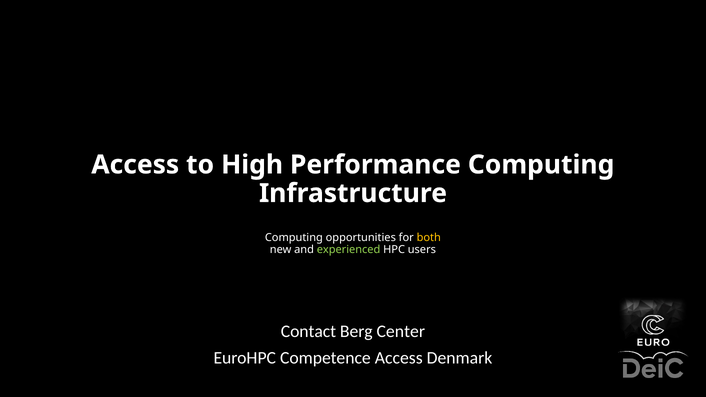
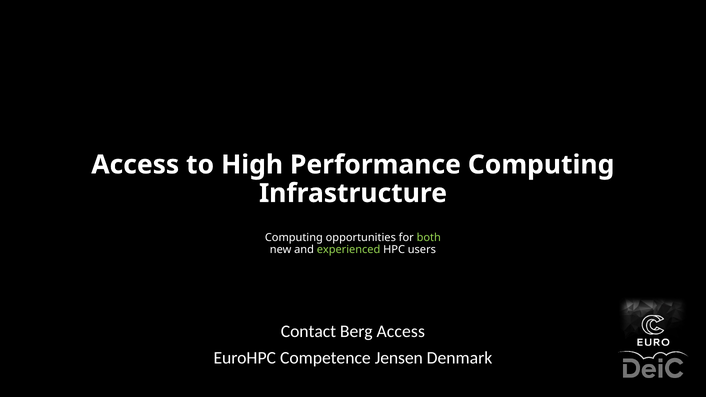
both colour: yellow -> light green (429, 238)
Berg Center: Center -> Access (401, 332)
Competence Access: Access -> Jensen (399, 358)
